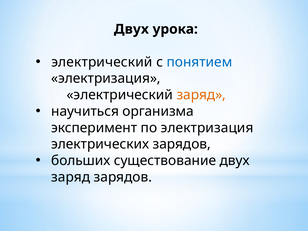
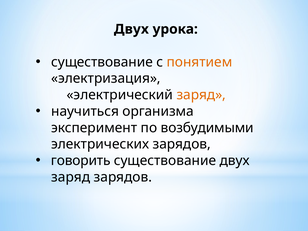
электрический: электрический -> существование (102, 62)
понятием colour: blue -> orange (199, 62)
по электризация: электризация -> возбудимыми (207, 128)
больших: больших -> говорить (81, 161)
